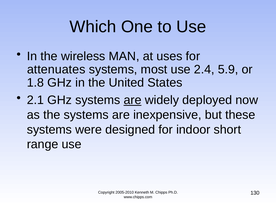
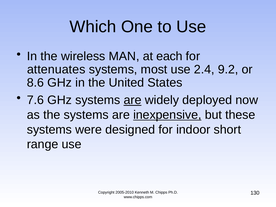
uses: uses -> each (169, 56)
5.9: 5.9 -> 9.2 (228, 69)
1.8: 1.8 -> 8.6 (35, 83)
2.1: 2.1 -> 7.6 (35, 100)
inexpensive underline: none -> present (167, 115)
